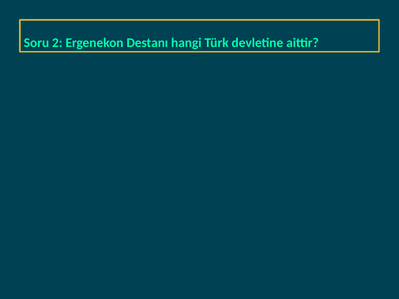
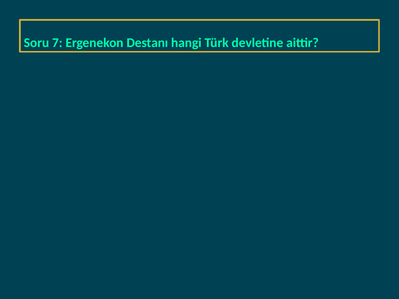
2: 2 -> 7 (57, 43)
